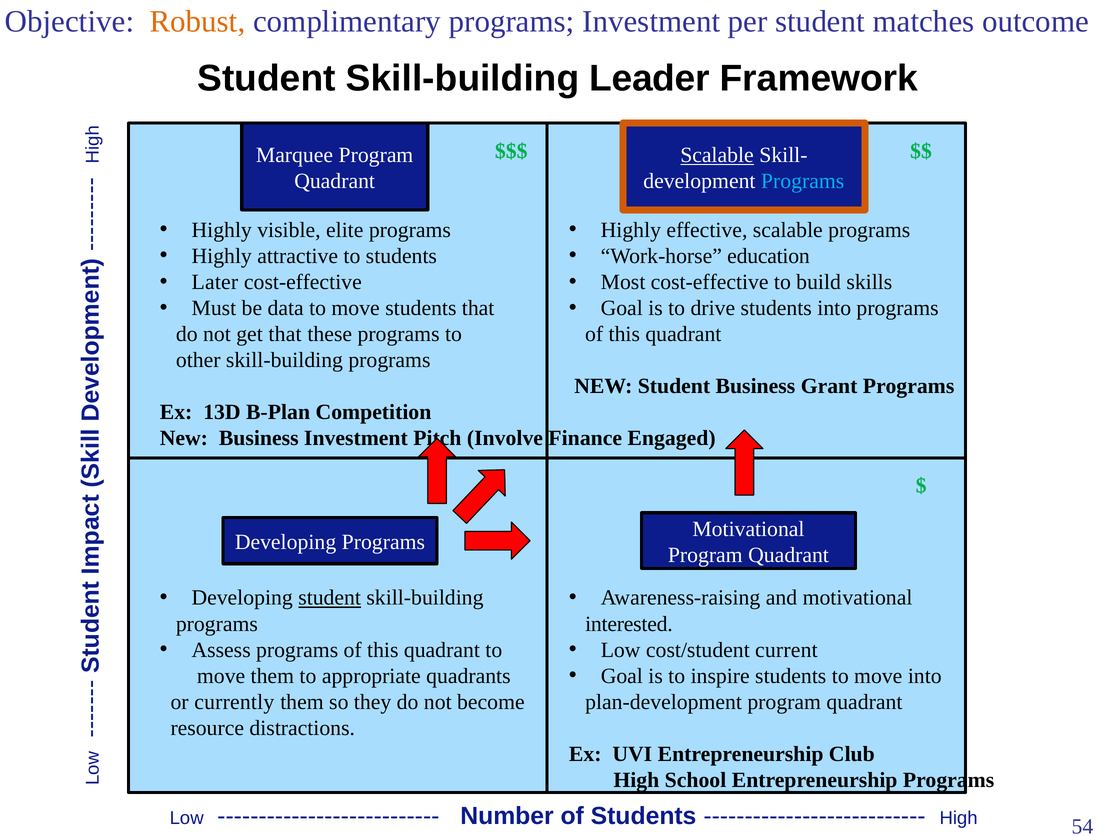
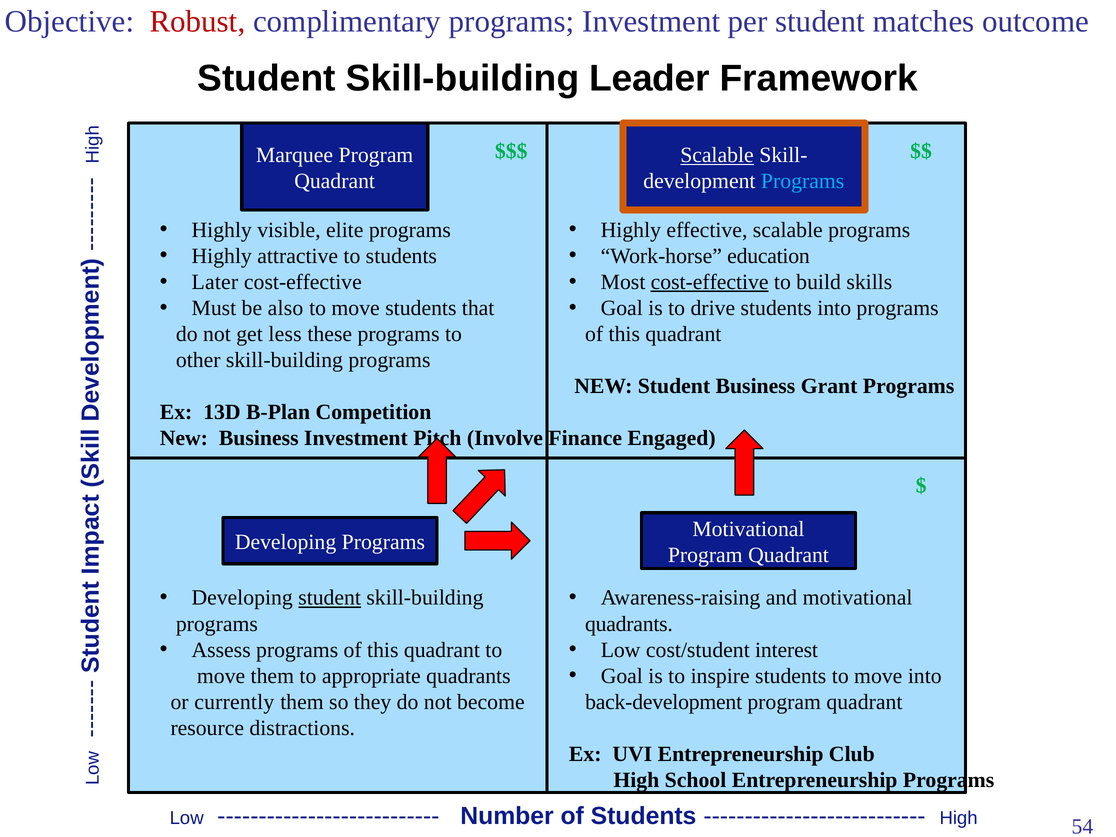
Robust colour: orange -> red (197, 22)
cost-effective underline: none -> present (710, 282)
data: data -> also (286, 308)
get that: that -> less (285, 334)
interested: interested -> quadrants (629, 624)
current: current -> interest (787, 650)
plan-development: plan-development -> back-development (664, 702)
